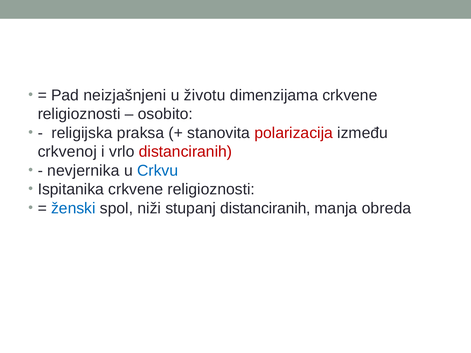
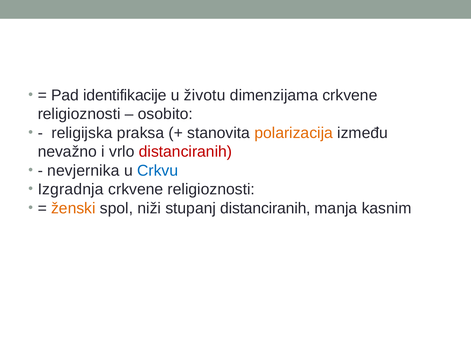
neizjašnjeni: neizjašnjeni -> identifikacije (125, 95)
polarizacija colour: red -> orange (294, 133)
crkvenoj: crkvenoj -> nevažno (67, 152)
Ispitanika: Ispitanika -> Izgradnja (71, 190)
ženski colour: blue -> orange (73, 208)
obreda: obreda -> kasnim (387, 208)
